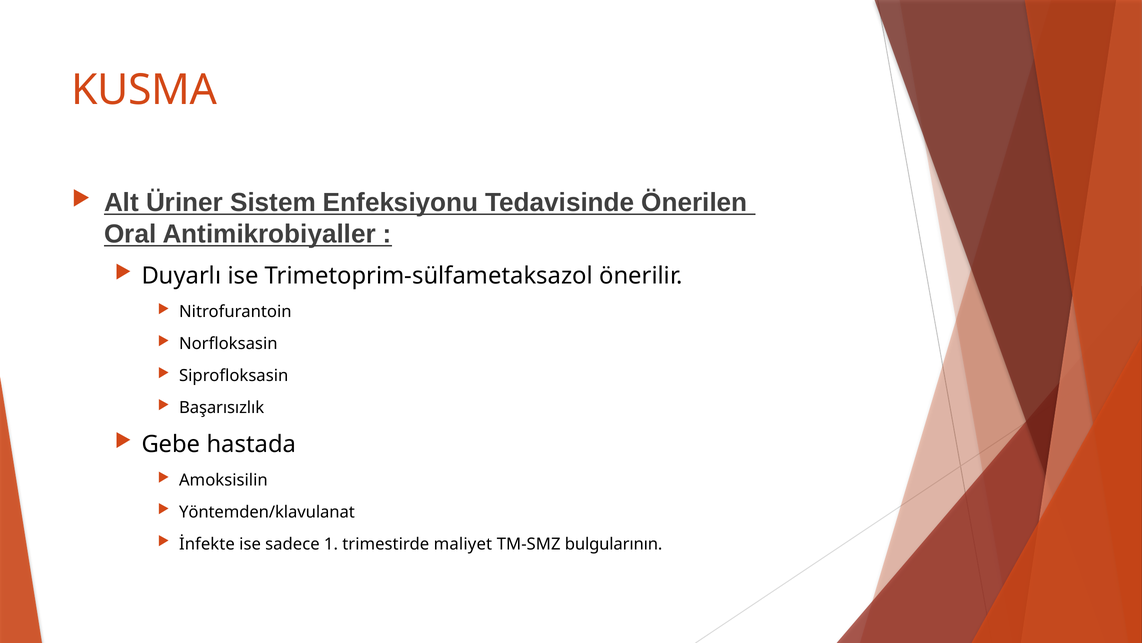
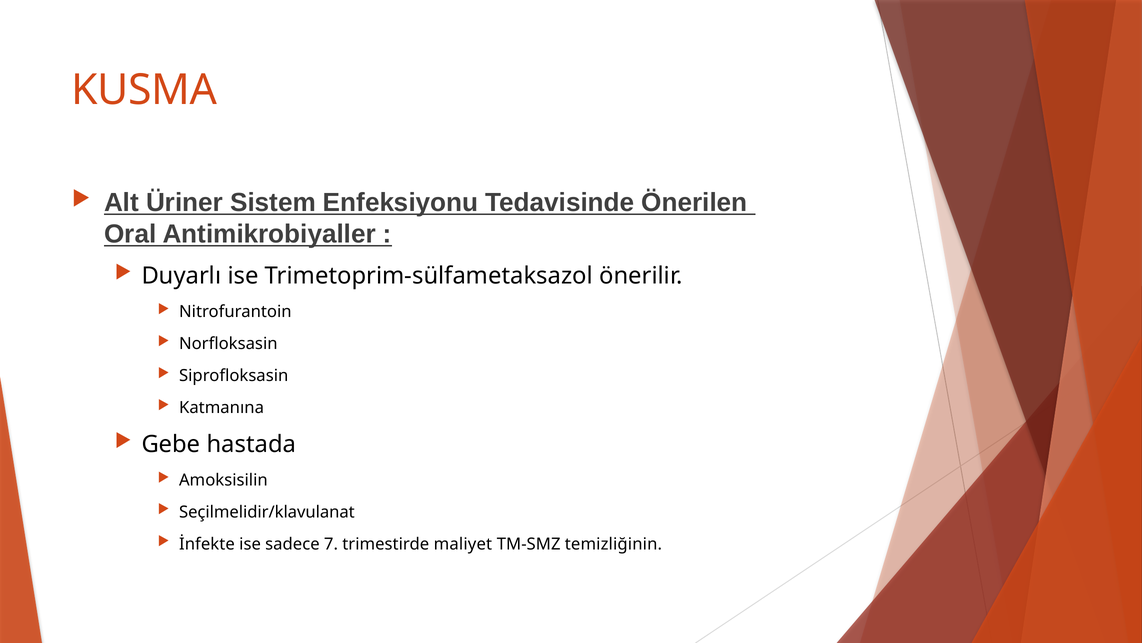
Başarısızlık: Başarısızlık -> Katmanına (222, 407)
Yöntemden/klavulanat: Yöntemden/klavulanat -> Seçilmelidir/klavulanat (267, 512)
1: 1 -> 7 (331, 544)
bulgularının: bulgularının -> temizliğinin (613, 544)
